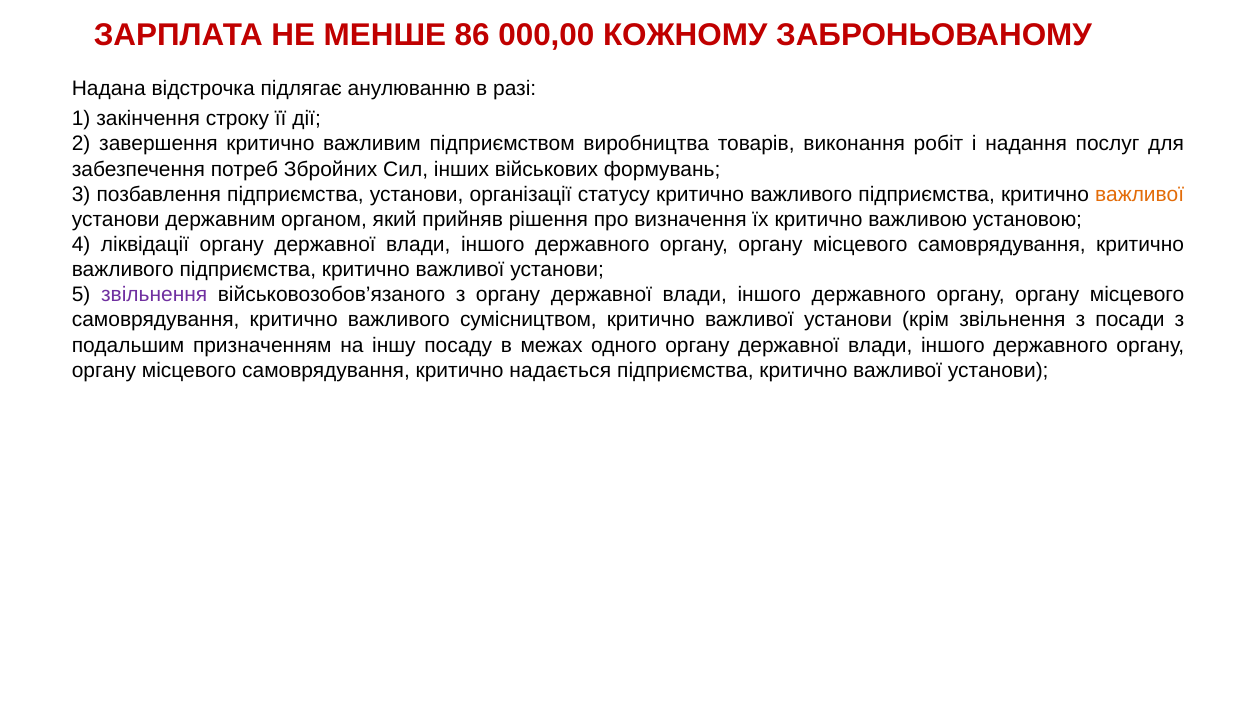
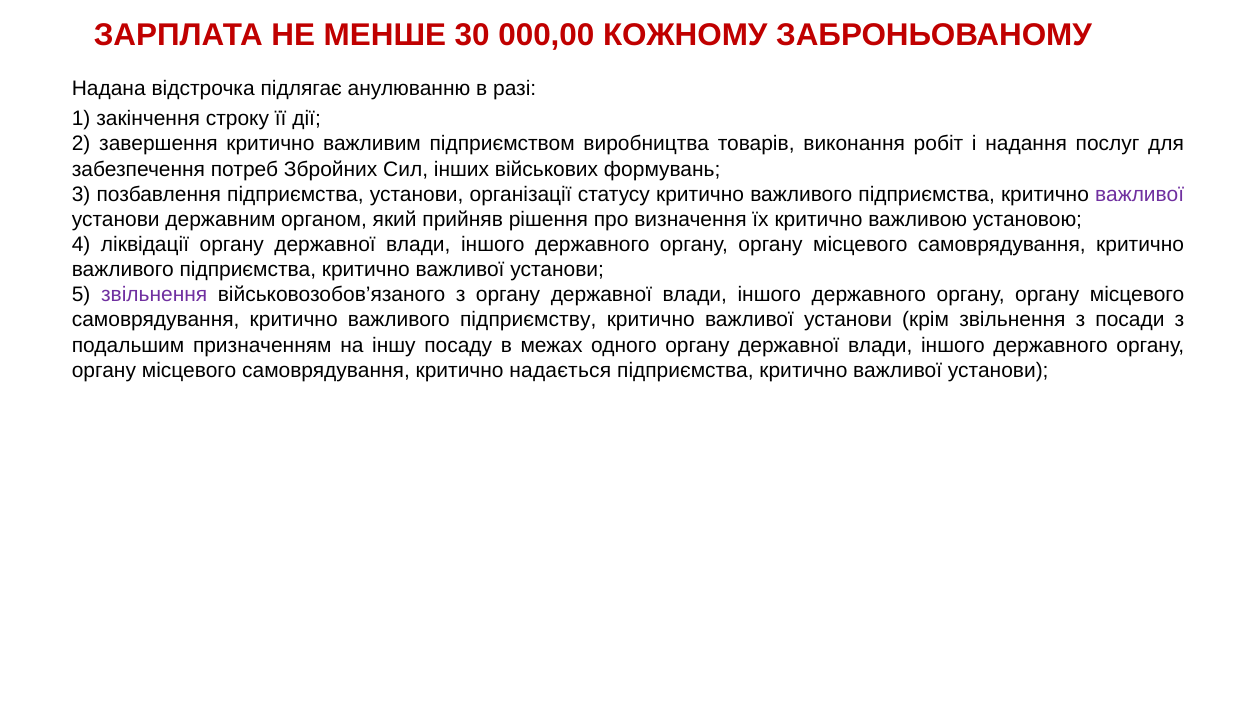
86: 86 -> 30 (472, 35)
важливої colour: orange -> purple (1140, 194)
сумісництвом: сумісництвом -> підприємству (528, 320)
